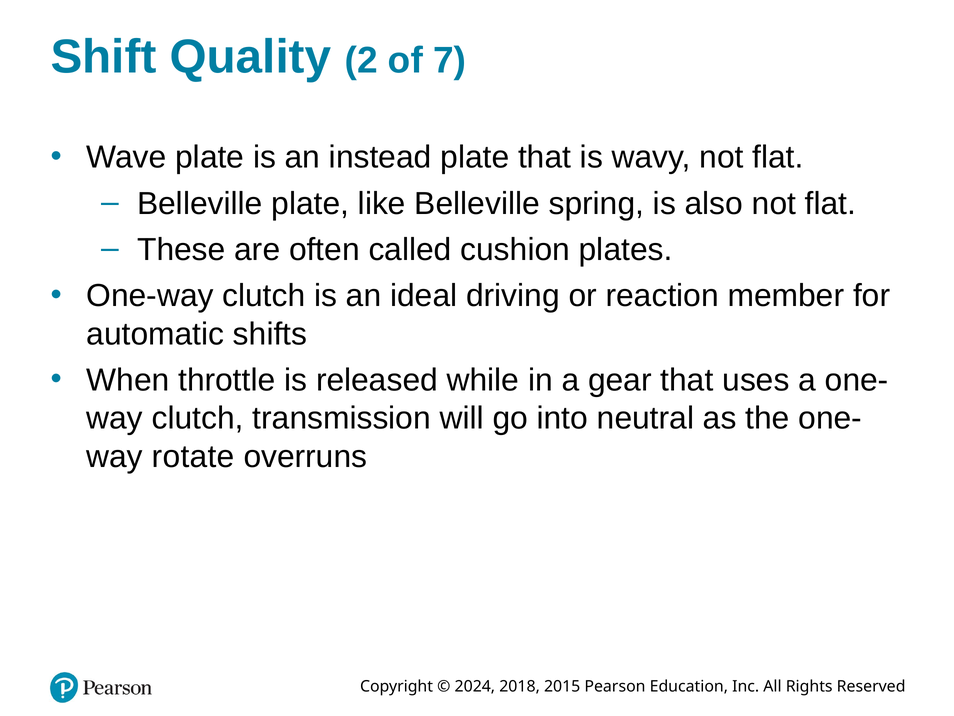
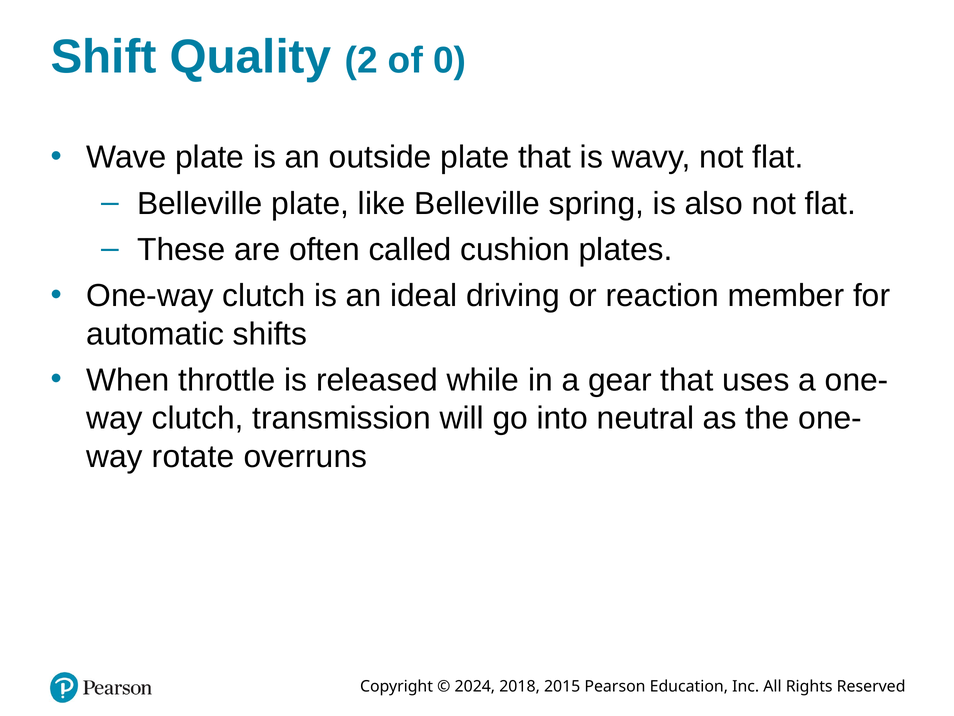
7: 7 -> 0 (450, 61)
instead: instead -> outside (380, 157)
